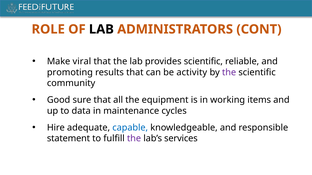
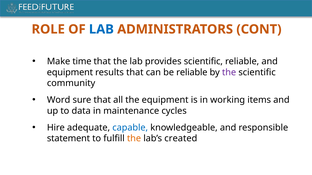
LAB colour: black -> blue (101, 29)
viral: viral -> time (82, 62)
promoting: promoting -> equipment (70, 73)
be activity: activity -> reliable (192, 73)
Good: Good -> Word (59, 100)
the colour: purple -> orange (134, 139)
services: services -> created (181, 139)
